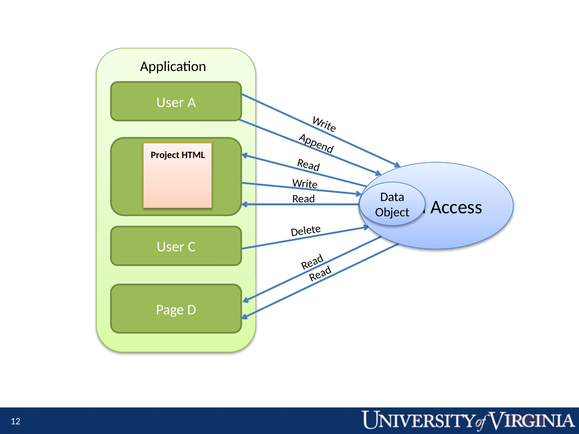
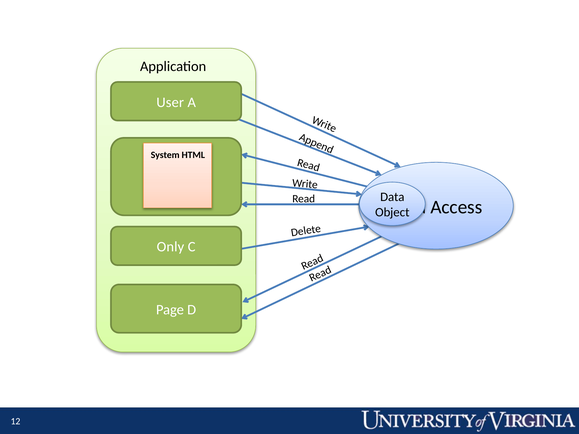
Project: Project -> System (165, 155)
User: User -> Only (170, 247)
